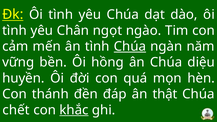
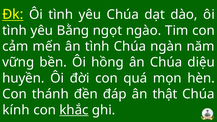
Chân: Chân -> Bằng (73, 31)
Chúa underline: present -> none (130, 46)
chết: chết -> kính (16, 110)
